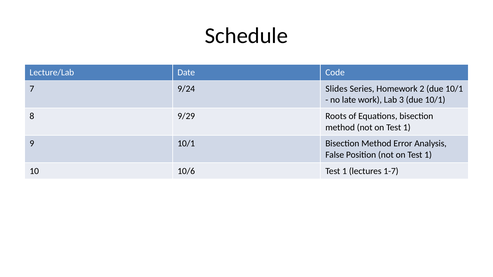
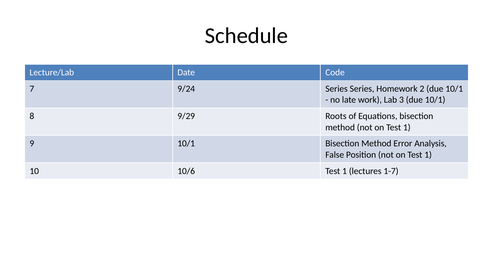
9/24 Slides: Slides -> Series (337, 89)
